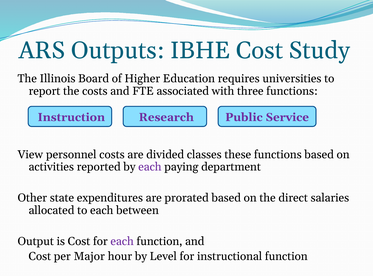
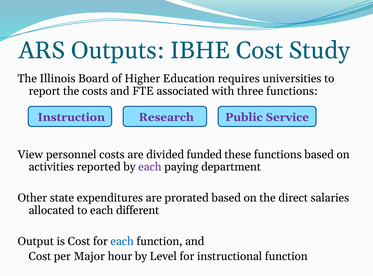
classes: classes -> funded (204, 155)
between: between -> different (138, 211)
each colour: purple -> blue (122, 242)
